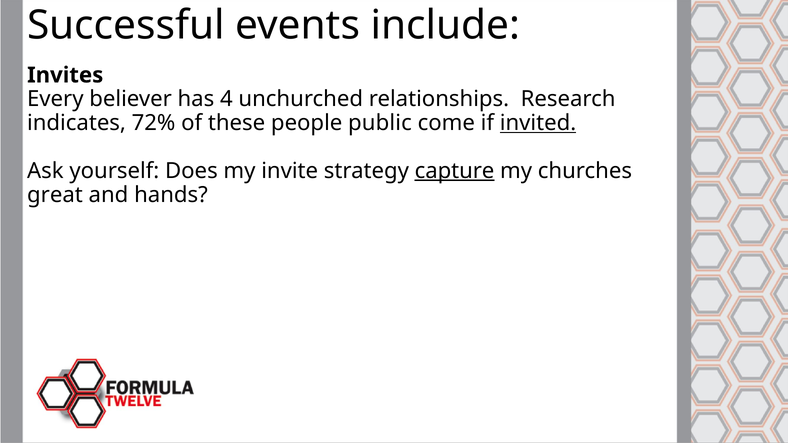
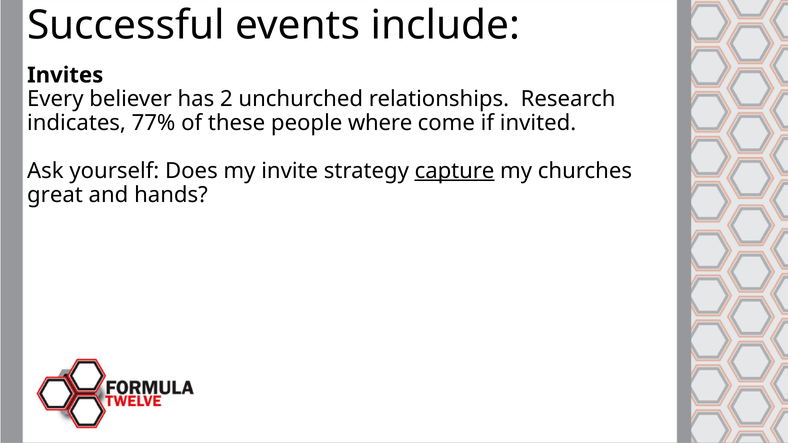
4: 4 -> 2 (226, 99)
72%: 72% -> 77% (154, 123)
public: public -> where (380, 123)
invited underline: present -> none (538, 123)
